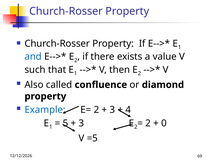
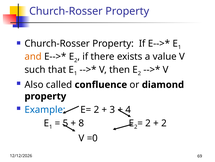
and colour: blue -> orange (33, 56)
3: 3 -> 8 (81, 123)
0: 0 -> 2 (164, 123)
=5: =5 -> =0 (92, 138)
